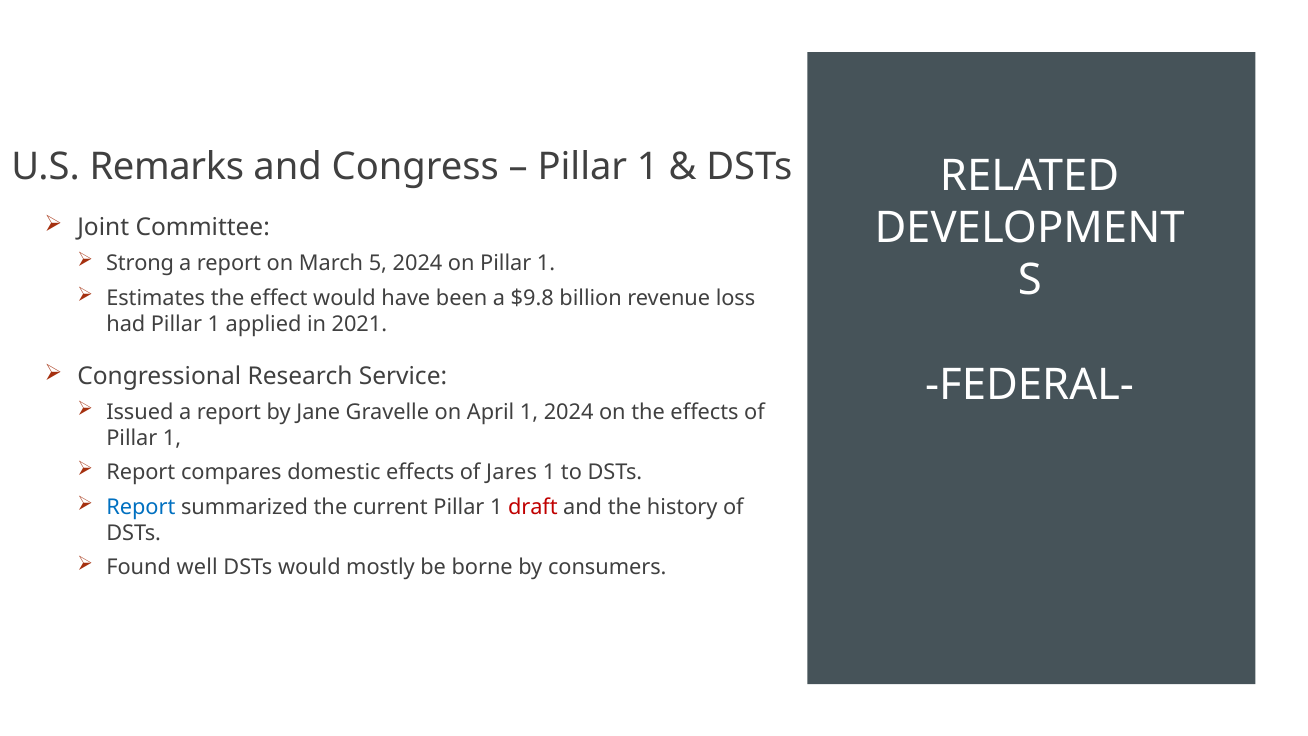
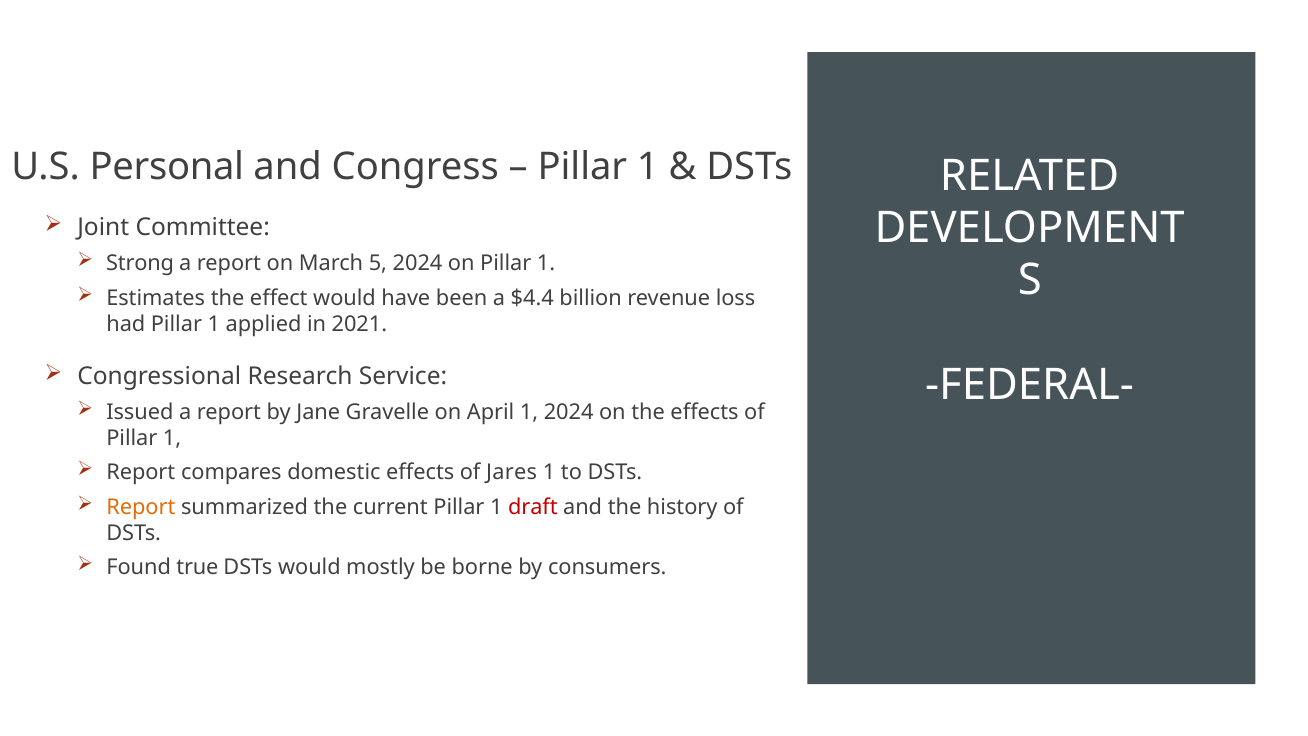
Remarks: Remarks -> Personal (167, 167)
$9.8: $9.8 -> $4.4 (532, 298)
Report colour: blue -> orange (141, 507)
well: well -> true (197, 567)
